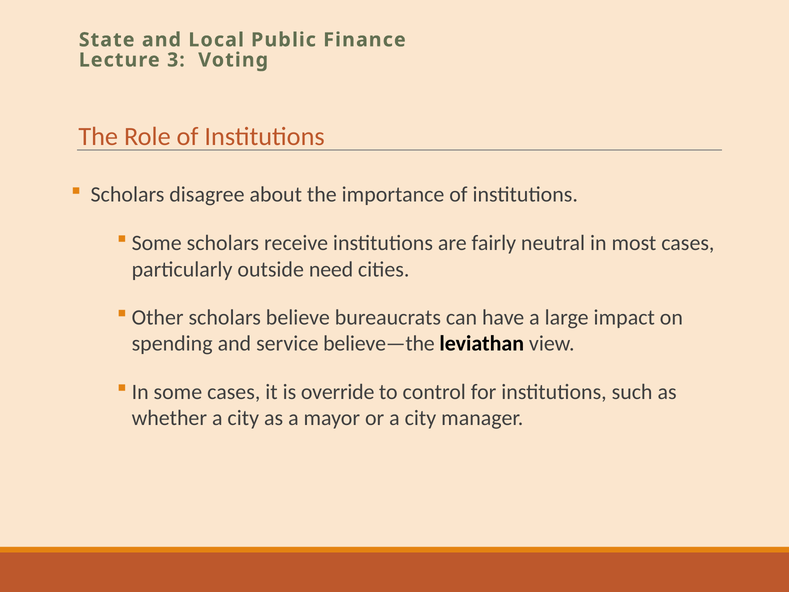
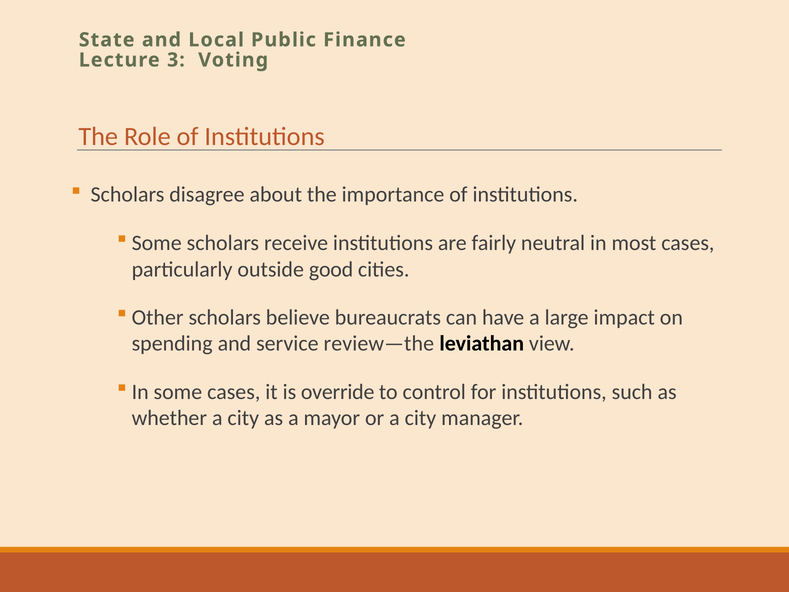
need: need -> good (331, 269)
believe—the: believe—the -> review—the (379, 344)
